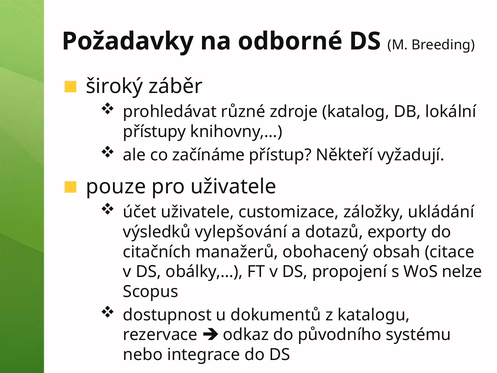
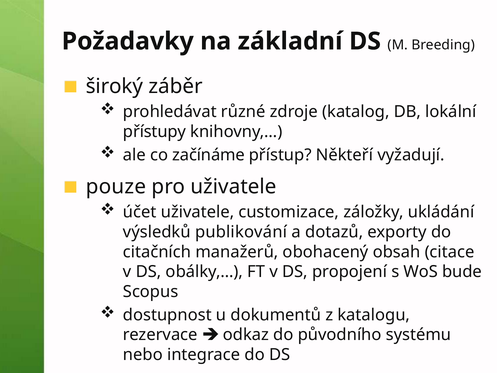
odborné: odborné -> základní (290, 41)
vylepšování: vylepšování -> publikování (241, 232)
nelze: nelze -> bude (462, 272)
